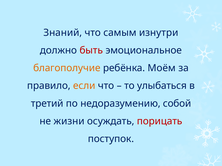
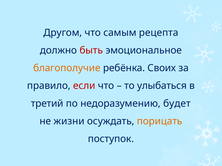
Знаний: Знаний -> Другом (63, 33)
изнутри: изнутри -> рецепта (159, 33)
Моём: Моём -> Своих (162, 68)
если colour: orange -> red (84, 86)
собой: собой -> будет (177, 104)
порицать colour: red -> orange (160, 122)
